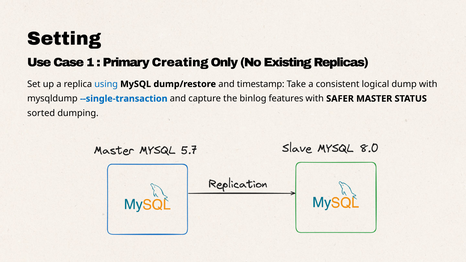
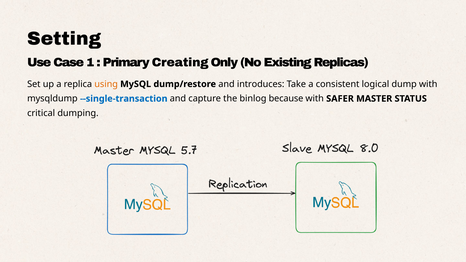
using colour: blue -> orange (106, 84)
timestamp: timestamp -> introduces (261, 84)
features: features -> because (286, 99)
sorted: sorted -> critical (41, 113)
